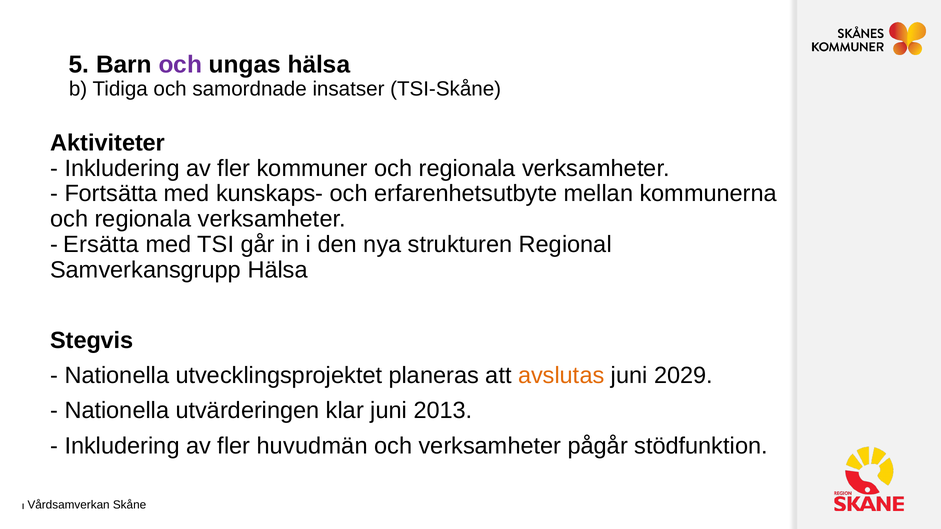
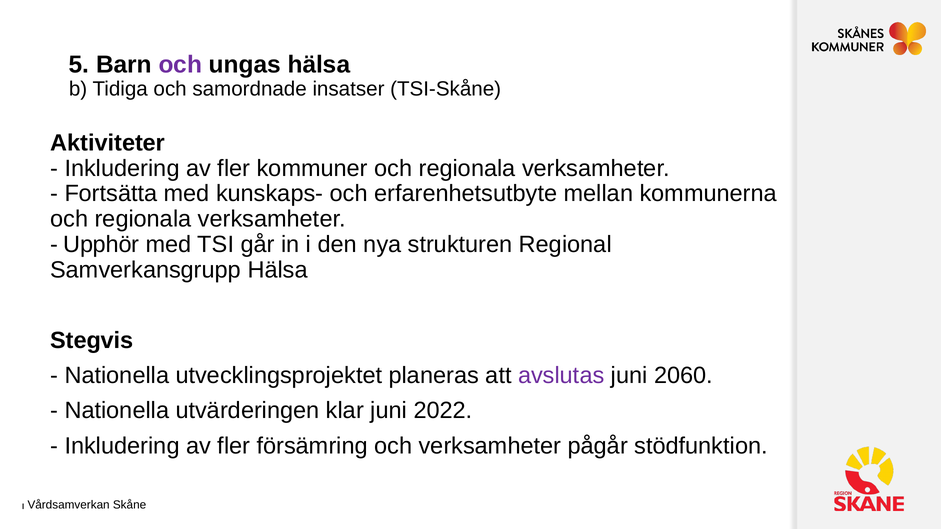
Ersätta: Ersätta -> Upphör (101, 245)
avslutas colour: orange -> purple (561, 376)
2029: 2029 -> 2060 (683, 376)
2013: 2013 -> 2022 (443, 411)
huvudmän: huvudmän -> försämring (312, 446)
